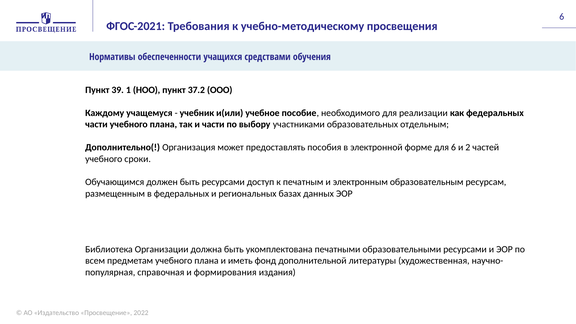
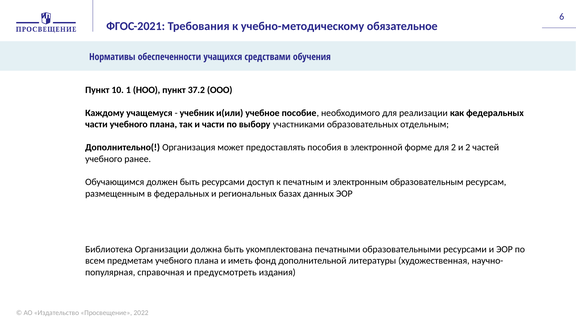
просвещения: просвещения -> обязательное (402, 26)
39: 39 -> 10 (118, 90)
для 6: 6 -> 2 (453, 147)
сроки: сроки -> ранее (138, 159)
формирования: формирования -> предусмотреть (225, 272)
